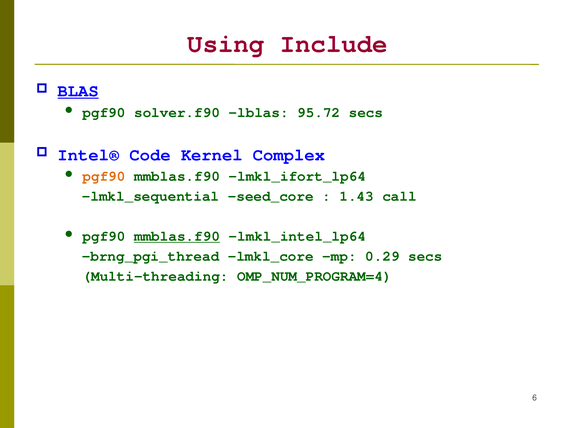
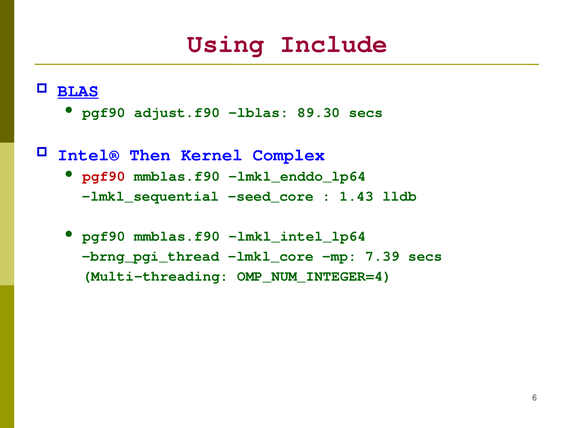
solver.f90: solver.f90 -> adjust.f90 (177, 112)
95.72: 95.72 -> 89.30 (319, 112)
Code: Code -> Then (150, 155)
pgf90 colour: orange -> red (104, 176)
lmkl_ifort_lp64: lmkl_ifort_lp64 -> lmkl_enddo_lp64 (297, 176)
call: call -> lldb (400, 196)
mmblas.f90 underline: present -> none (177, 236)
0.29: 0.29 -> 7.39 (382, 256)
OMP_NUM_PROGRAM=4: OMP_NUM_PROGRAM=4 -> OMP_NUM_INTEGER=4 (314, 276)
